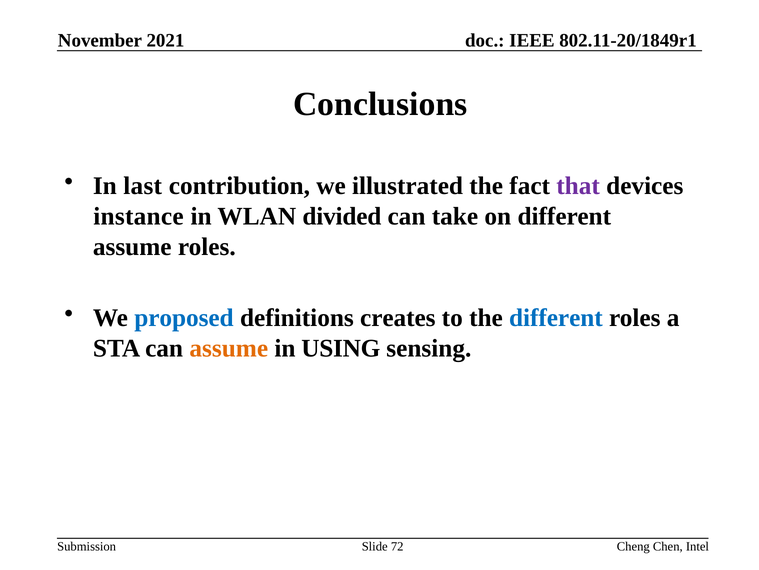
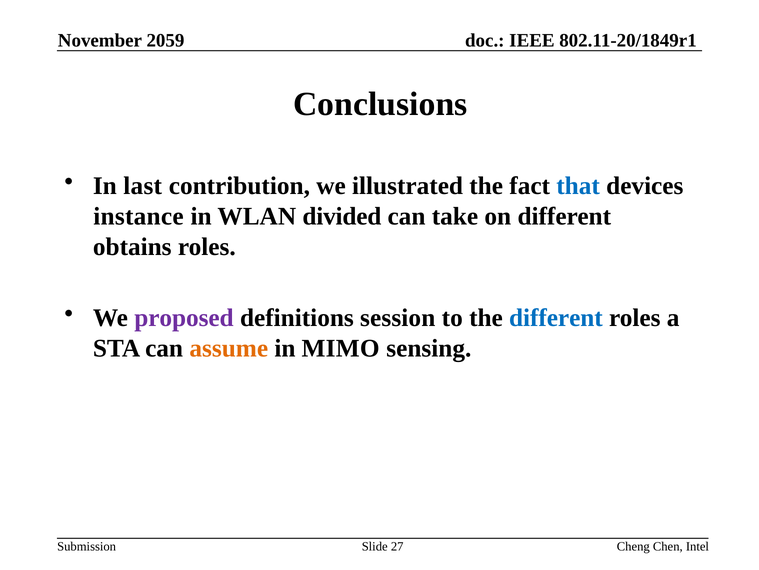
2021: 2021 -> 2059 (165, 41)
that colour: purple -> blue (578, 186)
assume: assume -> obtains (132, 247)
proposed colour: blue -> purple (184, 317)
creates: creates -> session (398, 317)
USING: USING -> MIMO (341, 348)
72: 72 -> 27 (397, 546)
